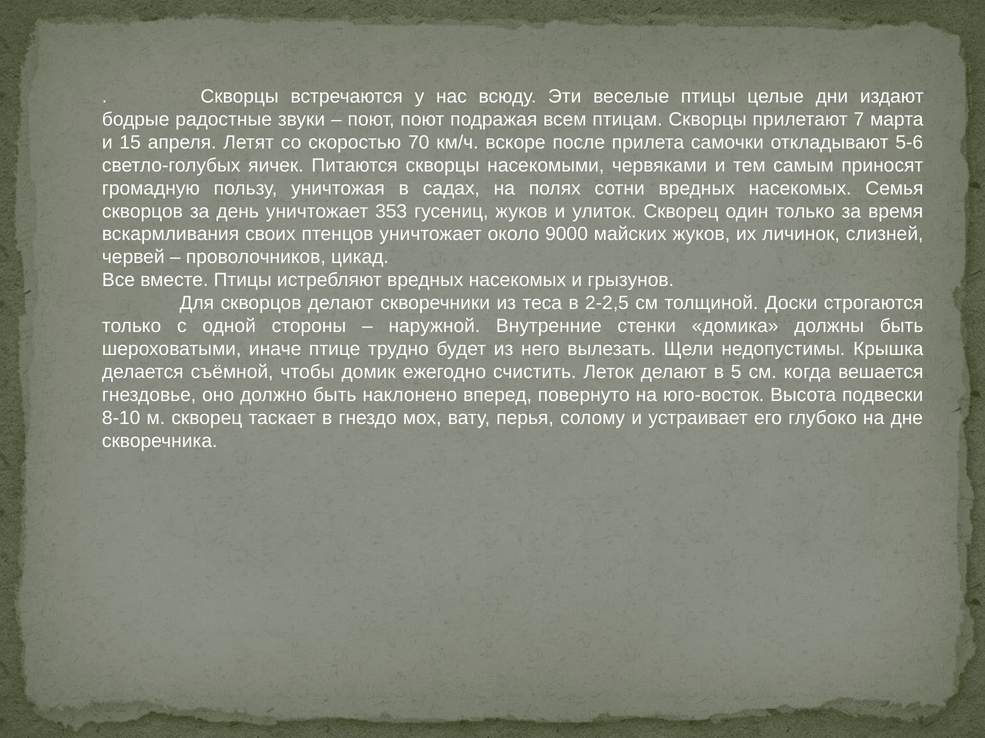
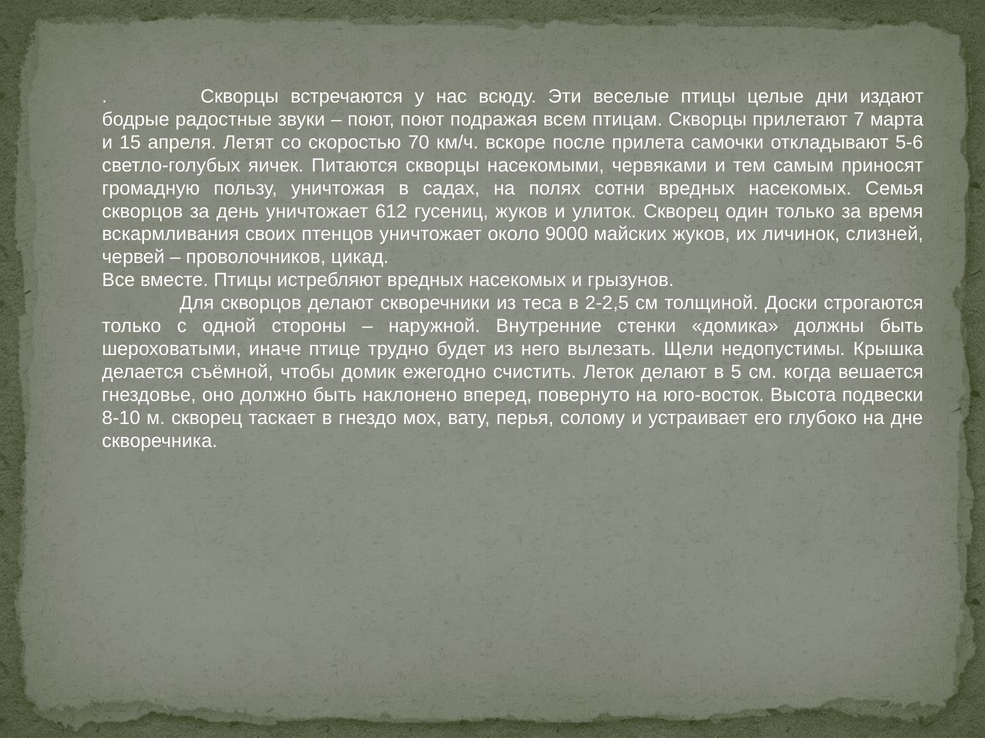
353: 353 -> 612 (391, 211)
